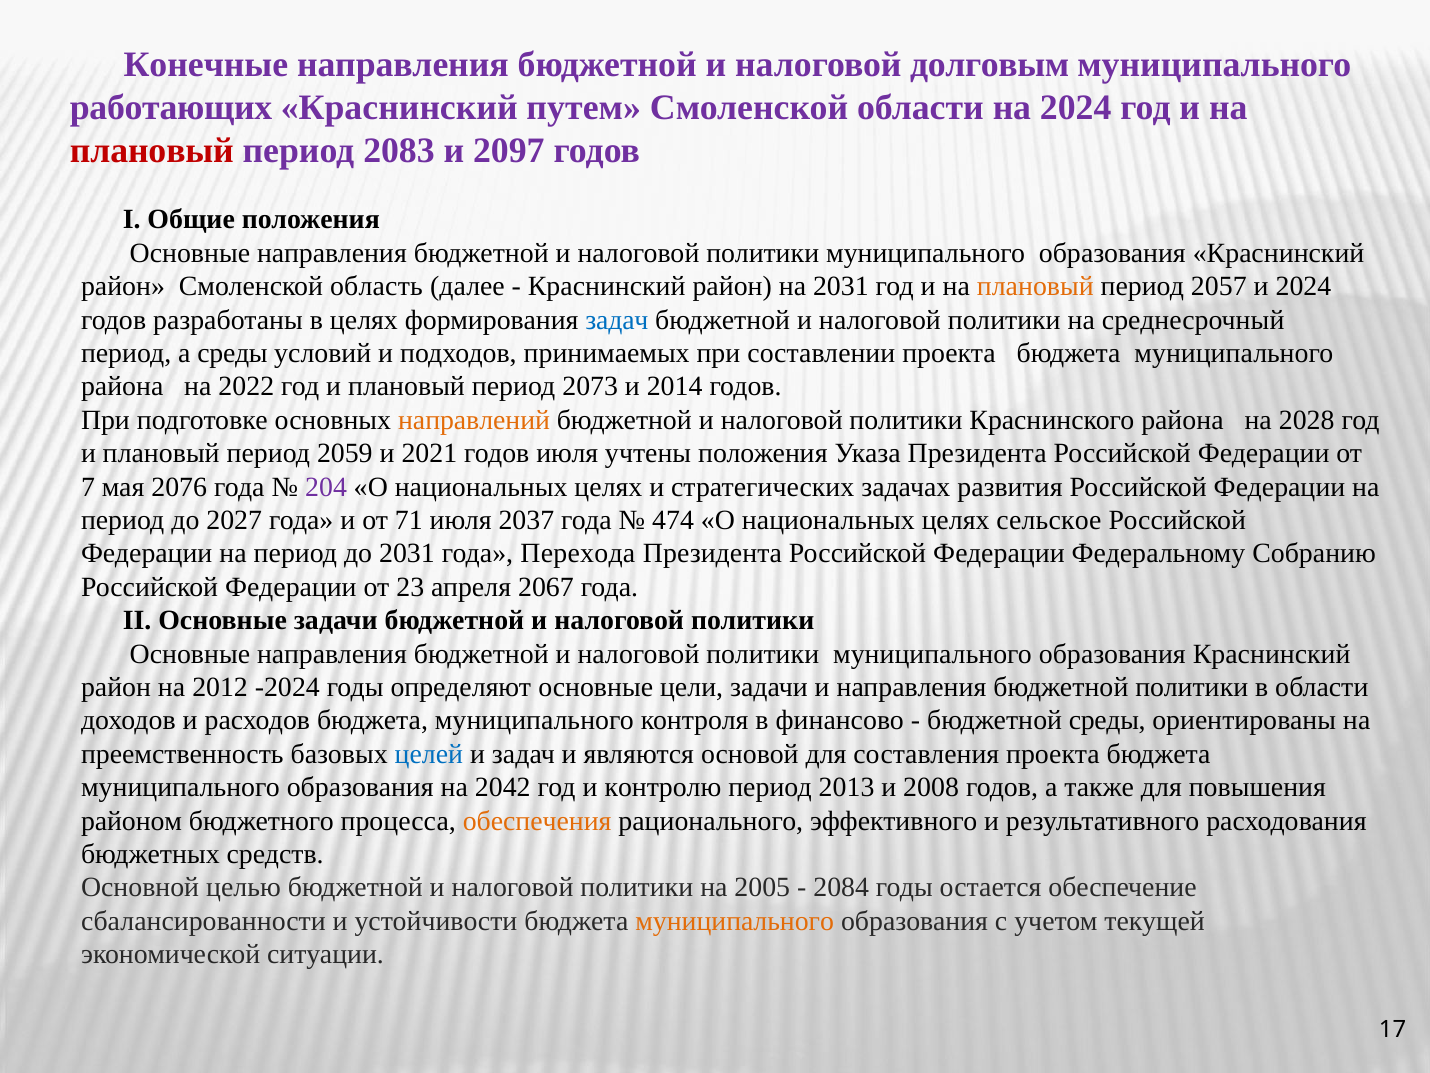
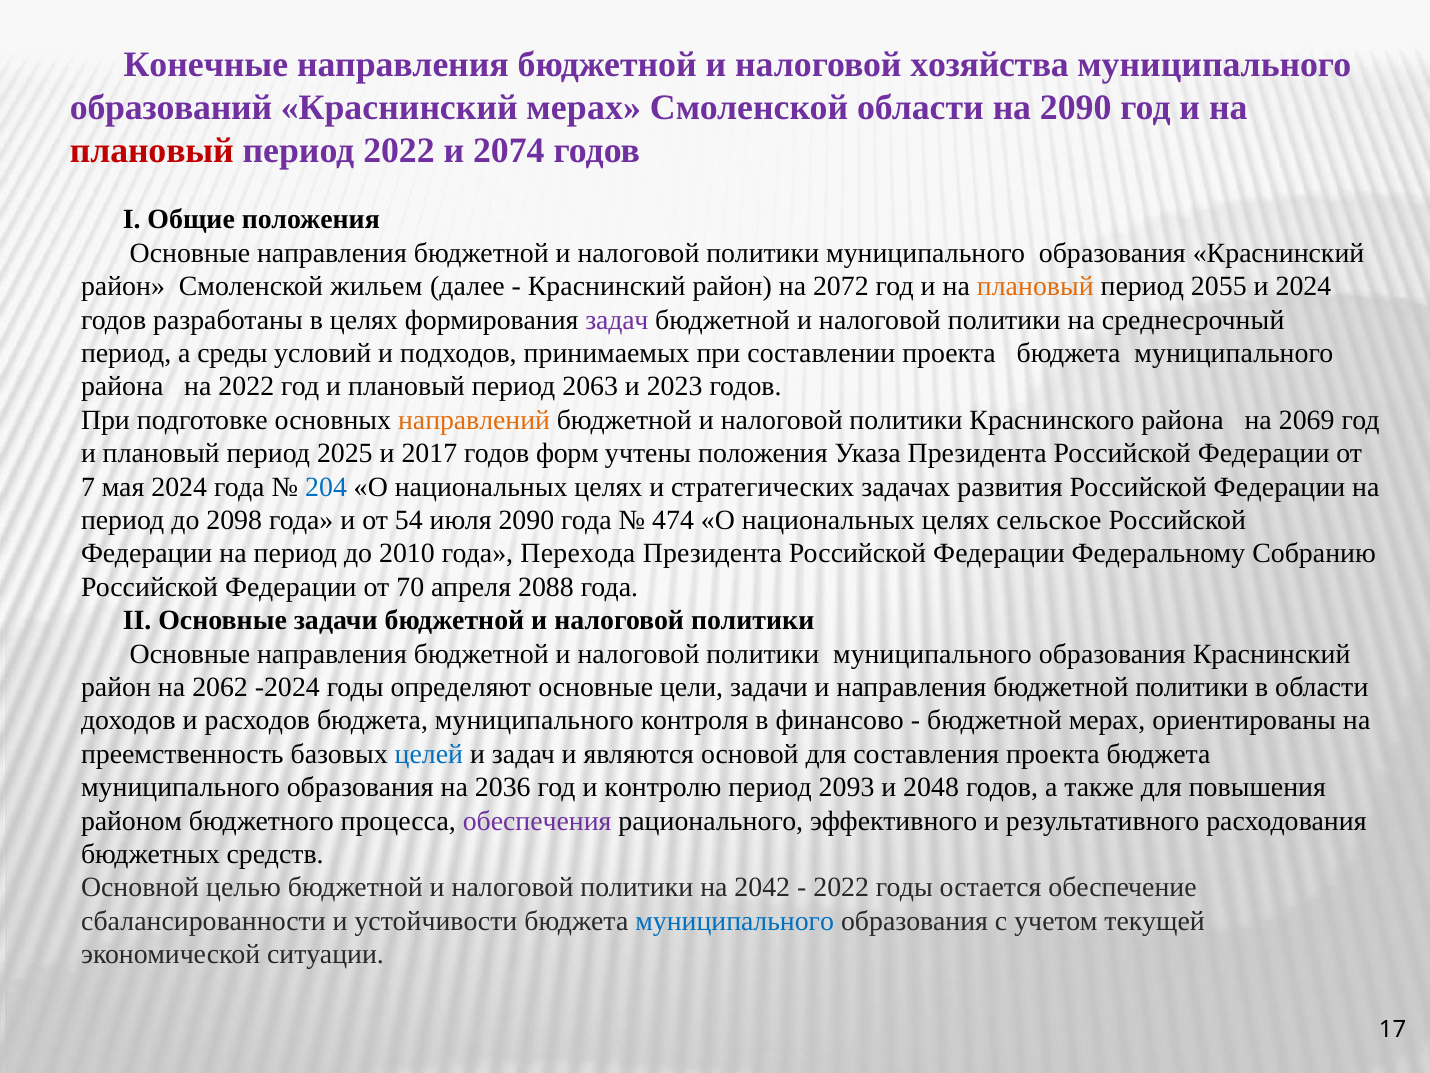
долговым: долговым -> хозяйства (990, 64)
работающих: работающих -> образований (171, 107)
Краснинский путем: путем -> мерах (584, 107)
на 2024: 2024 -> 2090 (1076, 107)
период 2083: 2083 -> 2022 (399, 150)
2097: 2097 -> 2074 (509, 150)
область: область -> жильем (376, 286)
на 2031: 2031 -> 2072 (841, 286)
2057: 2057 -> 2055 (1219, 286)
задач colour: blue -> purple (617, 320)
2073: 2073 -> 2063 (590, 387)
2014: 2014 -> 2023 (675, 387)
2028: 2028 -> 2069 (1307, 420)
2059: 2059 -> 2025 (345, 453)
2021: 2021 -> 2017 (429, 453)
годов июля: июля -> форм (567, 453)
мая 2076: 2076 -> 2024 (179, 487)
204 colour: purple -> blue (326, 487)
2027: 2027 -> 2098 (234, 520)
71: 71 -> 54 (409, 520)
июля 2037: 2037 -> 2090 (526, 520)
до 2031: 2031 -> 2010 (407, 554)
23: 23 -> 70 (410, 587)
2067: 2067 -> 2088 (546, 587)
2012: 2012 -> 2062 (220, 687)
бюджетной среды: среды -> мерах (1107, 720)
2042: 2042 -> 2036 (503, 787)
2013: 2013 -> 2093 (847, 787)
2008: 2008 -> 2048 (931, 787)
обеспечения colour: orange -> purple (537, 821)
2005: 2005 -> 2042 (762, 887)
2084: 2084 -> 2022 (841, 887)
муниципального colour: orange -> blue (735, 921)
